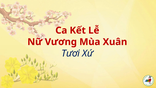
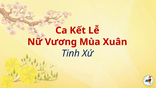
Tươi: Tươi -> Tinh (71, 53)
